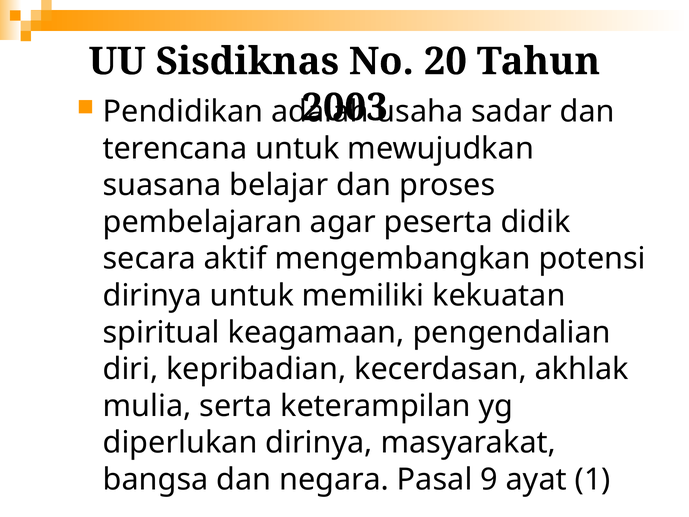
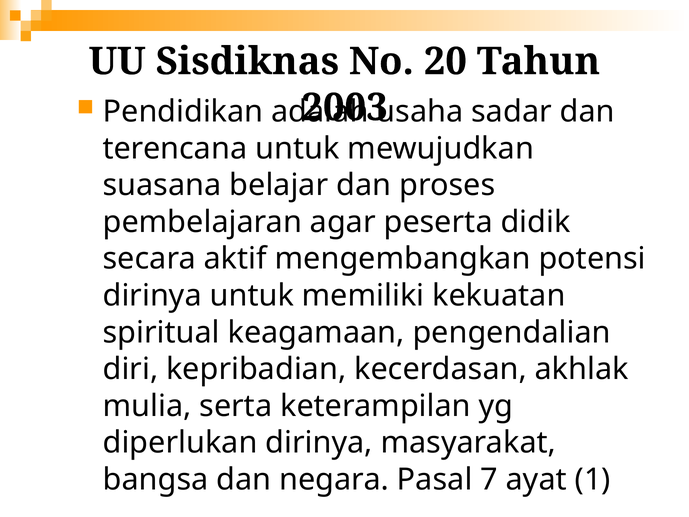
9: 9 -> 7 (489, 479)
